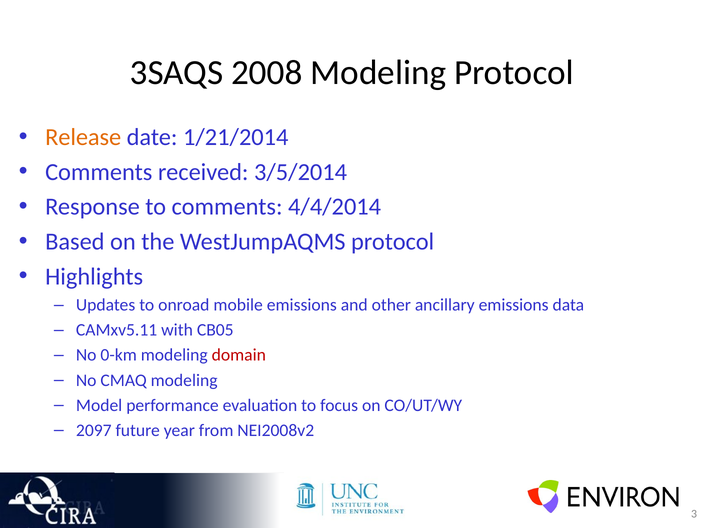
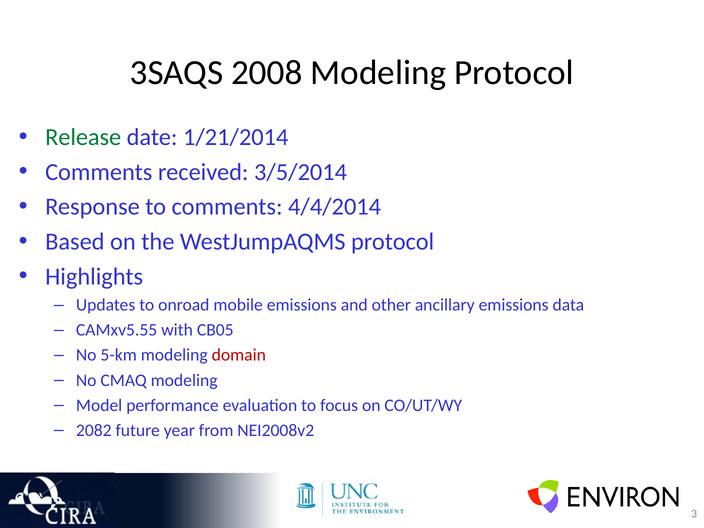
Release colour: orange -> green (83, 137)
CAMxv5.11: CAMxv5.11 -> CAMxv5.55 (117, 330)
0-km: 0-km -> 5-km (119, 355)
2097: 2097 -> 2082 (94, 430)
